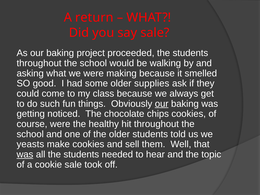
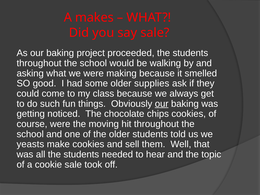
return: return -> makes (94, 18)
healthy: healthy -> moving (104, 124)
was underline: present -> none (25, 154)
